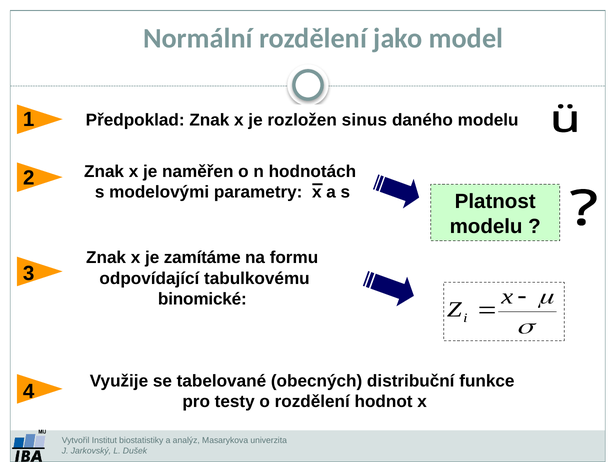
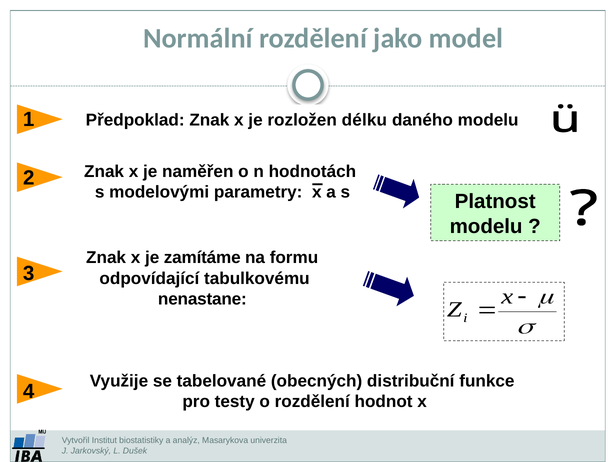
sinus: sinus -> délku (364, 120)
binomické: binomické -> nenastane (202, 299)
